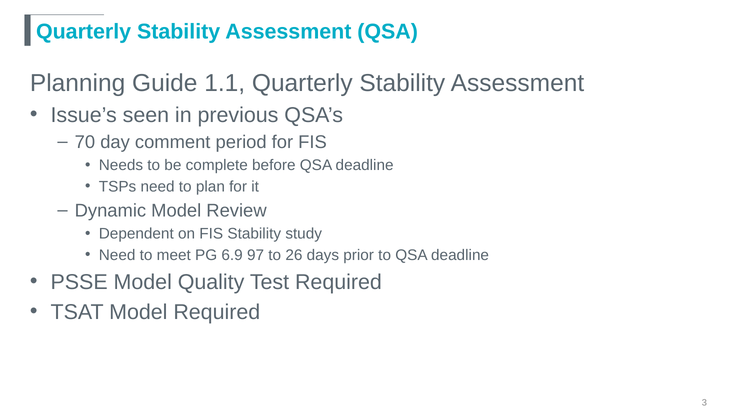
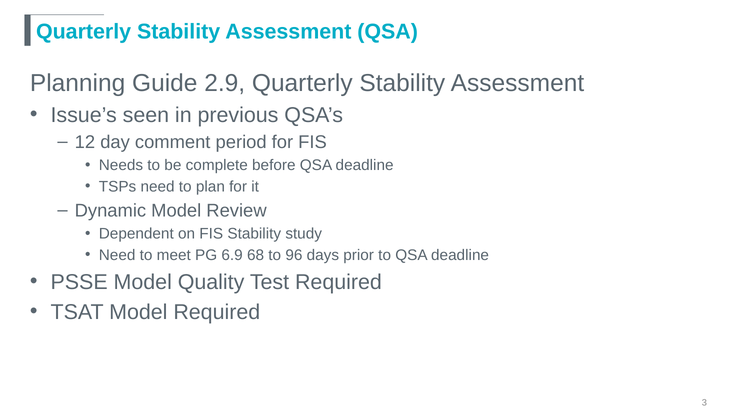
1.1: 1.1 -> 2.9 (225, 83)
70: 70 -> 12 (85, 142)
97: 97 -> 68 (256, 256)
26: 26 -> 96 (294, 256)
